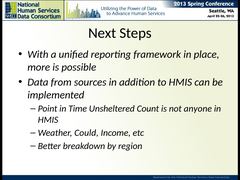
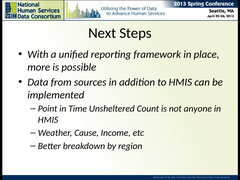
Could: Could -> Cause (87, 133)
